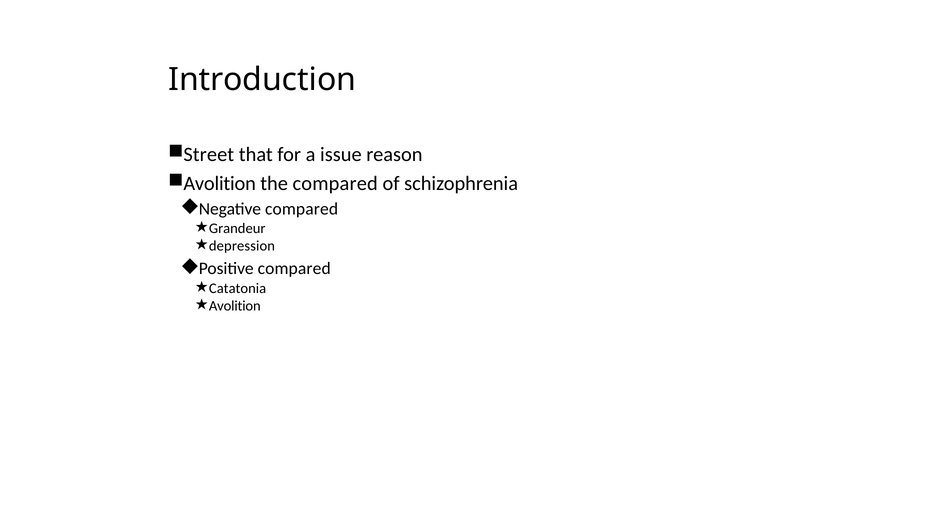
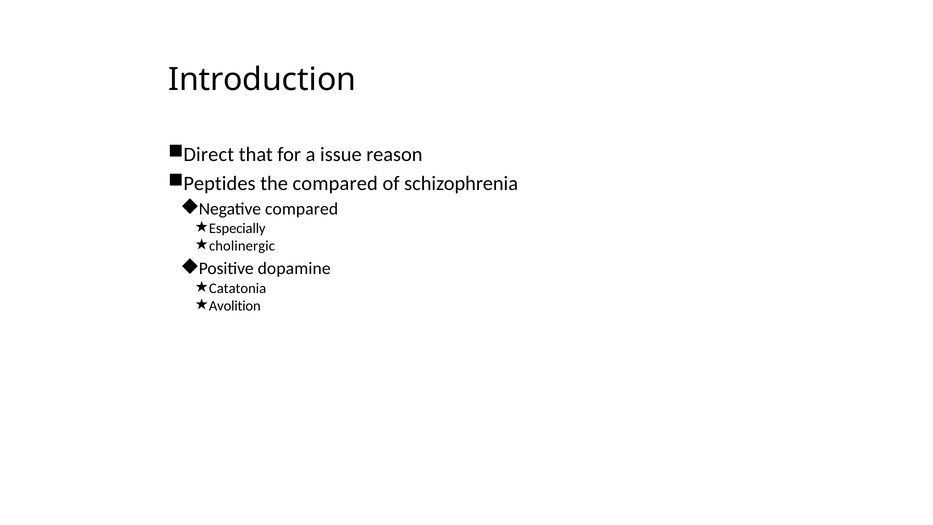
Street: Street -> Direct (209, 154)
Avolition: Avolition -> Peptides (219, 184)
Grandeur: Grandeur -> Especially (237, 228)
depression: depression -> cholinergic (242, 246)
Positive compared: compared -> dopamine (294, 269)
